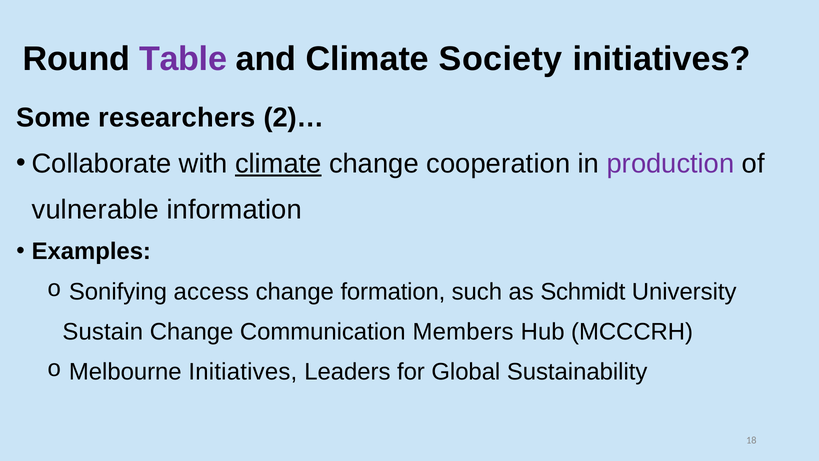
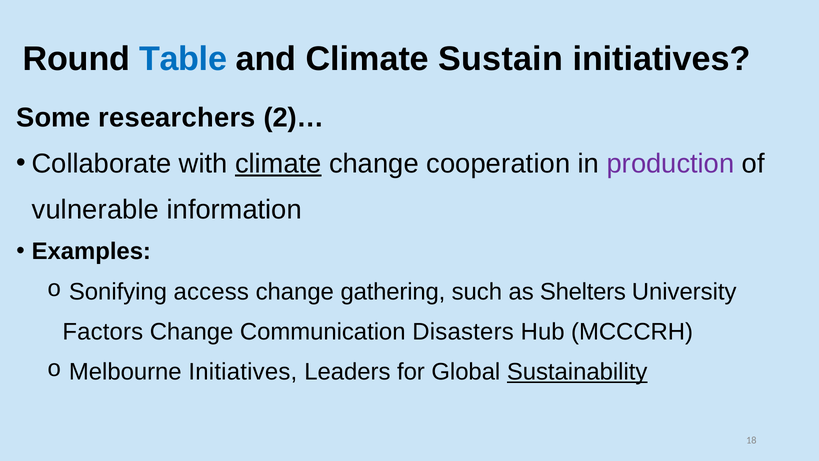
Table colour: purple -> blue (183, 59)
Society: Society -> Sustain (501, 59)
formation: formation -> gathering (393, 291)
Schmidt: Schmidt -> Shelters (583, 291)
Sustain: Sustain -> Factors (103, 332)
Members: Members -> Disasters (463, 332)
Sustainability underline: none -> present (577, 372)
